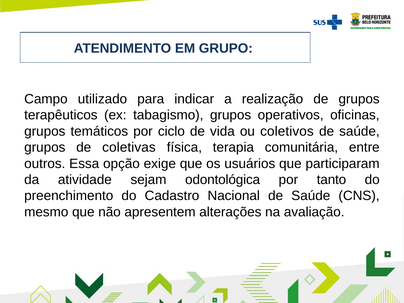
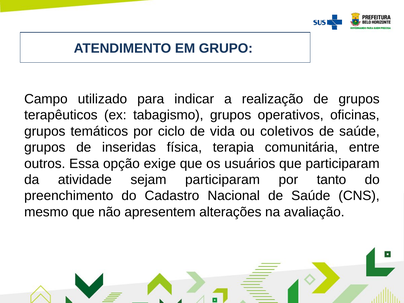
coletivas: coletivas -> inseridas (129, 147)
sejam odontológica: odontológica -> participaram (223, 180)
